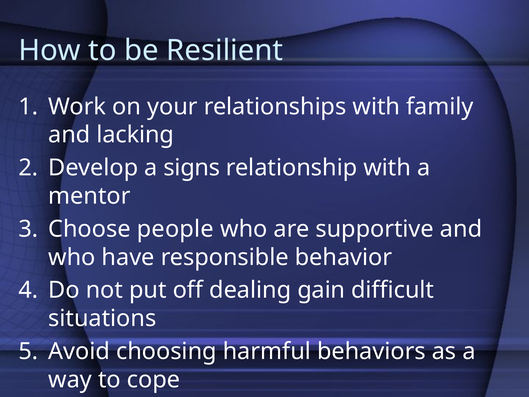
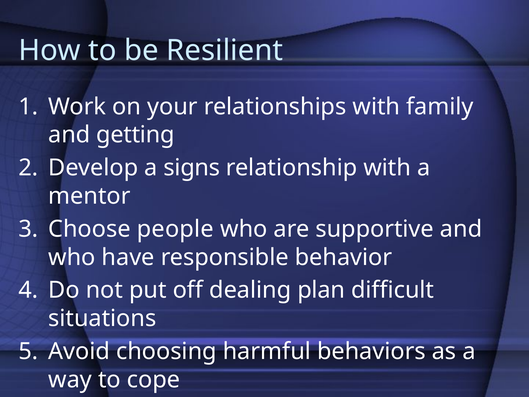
lacking: lacking -> getting (135, 135)
gain: gain -> plan (321, 290)
